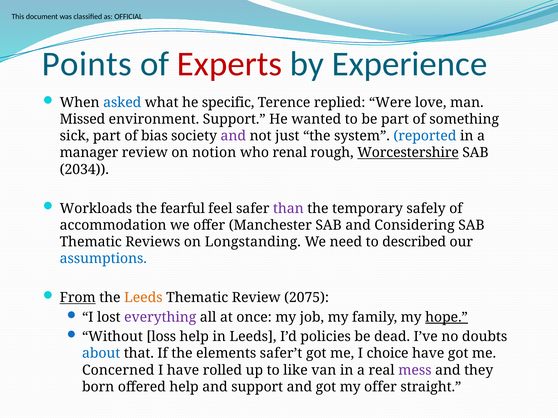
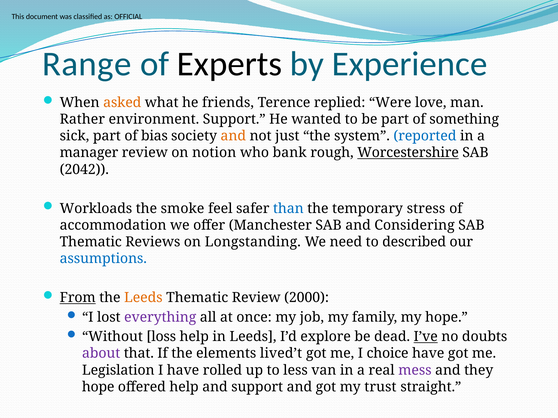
Points: Points -> Range (87, 64)
Experts colour: red -> black (229, 64)
asked colour: blue -> orange (122, 103)
specific: specific -> friends (228, 103)
Missed: Missed -> Rather (82, 119)
and colour: purple -> orange (233, 136)
renal: renal -> bank (290, 153)
2034: 2034 -> 2042 (84, 170)
fearful: fearful -> smoke (183, 209)
than colour: purple -> blue (288, 209)
safely: safely -> stress (426, 209)
2075: 2075 -> 2000 (307, 298)
hope underline: present -> none (447, 318)
policies: policies -> explore (326, 337)
I’ve underline: none -> present (426, 337)
about colour: blue -> purple (101, 354)
safer’t: safer’t -> lived’t (281, 354)
Concerned: Concerned -> Legislation (118, 371)
like: like -> less (295, 371)
born: born -> hope (98, 387)
my offer: offer -> trust (380, 387)
